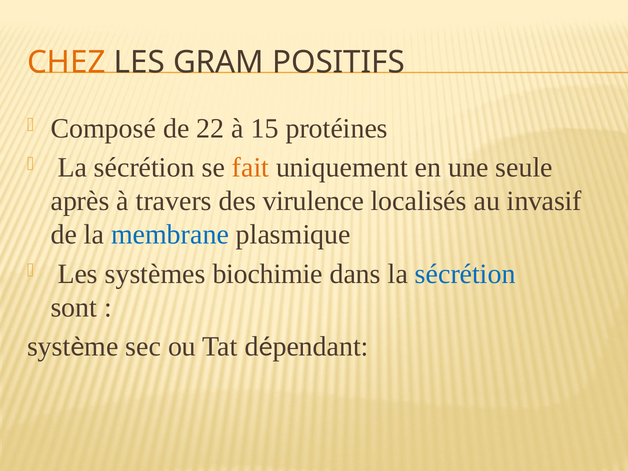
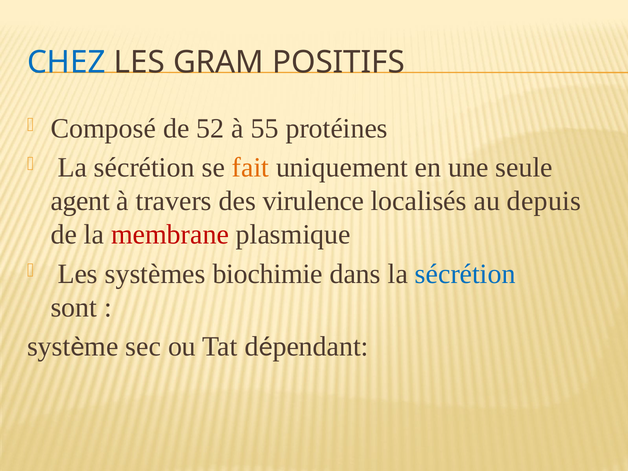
CHEZ colour: orange -> blue (66, 62)
22: 22 -> 52 (210, 129)
15: 15 -> 55 (265, 129)
après: après -> agent (80, 201)
invasif: invasif -> depuis (544, 201)
membrane colour: blue -> red (170, 235)
